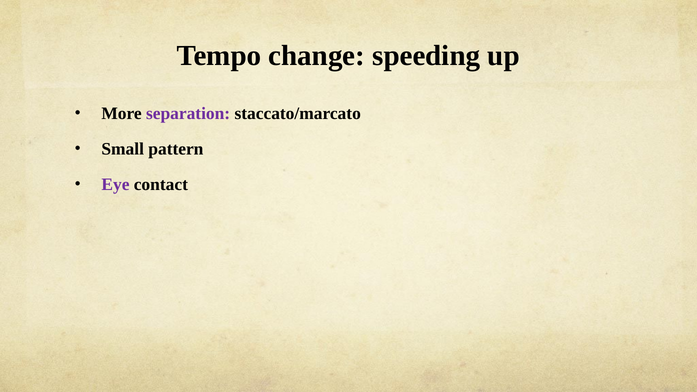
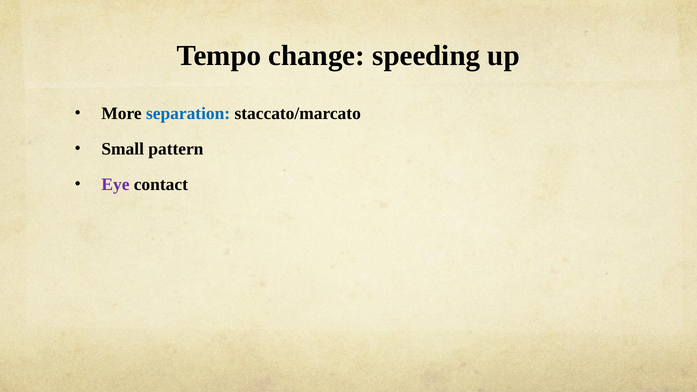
separation colour: purple -> blue (188, 113)
